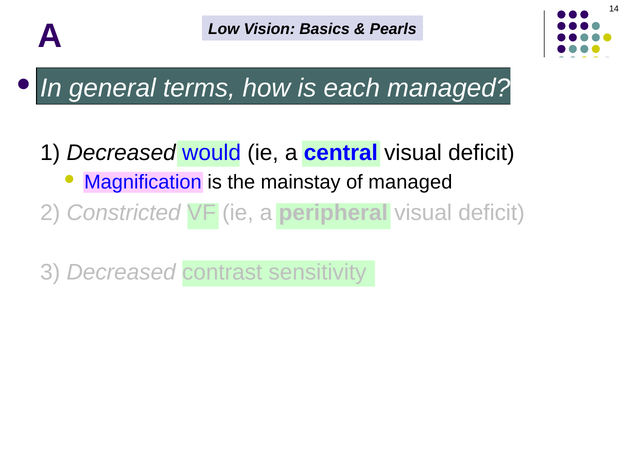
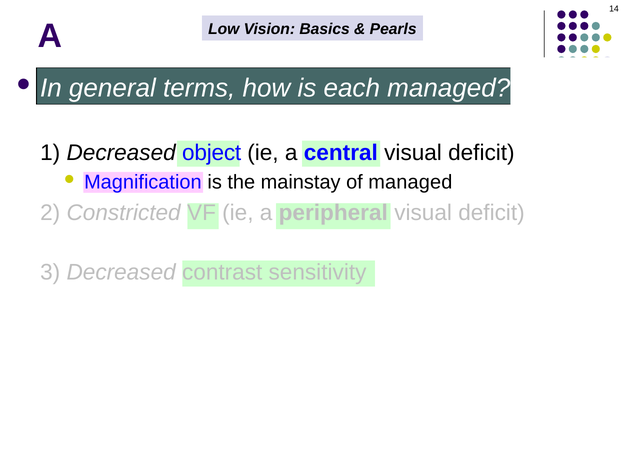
would: would -> object (212, 153)
